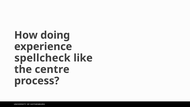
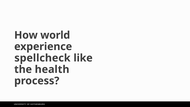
doing: doing -> world (55, 35)
centre: centre -> health (52, 69)
